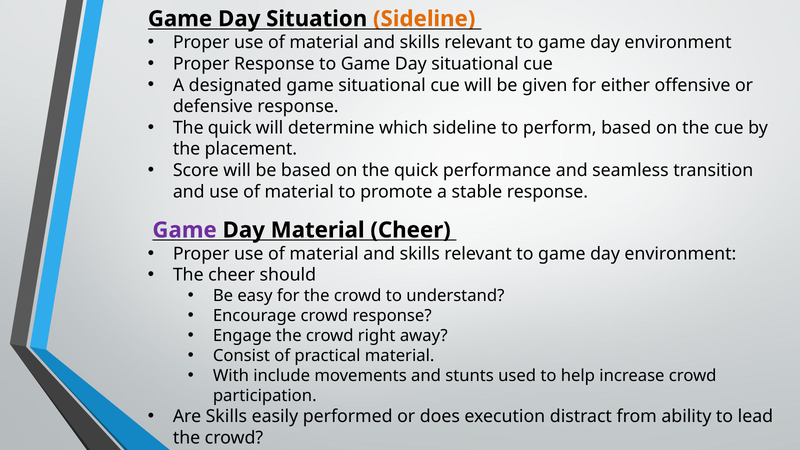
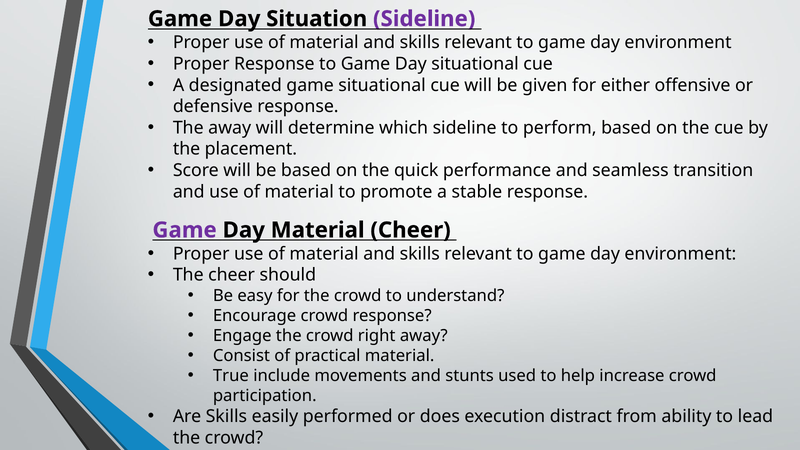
Sideline colour: orange -> purple (424, 19)
quick: quick -> away (230, 128)
With: With -> True (231, 376)
